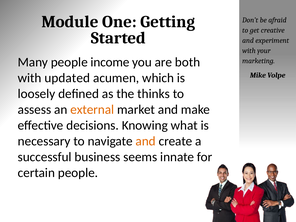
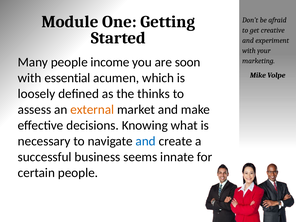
both: both -> soon (188, 62)
updated: updated -> essential (67, 78)
and colour: orange -> blue (146, 141)
